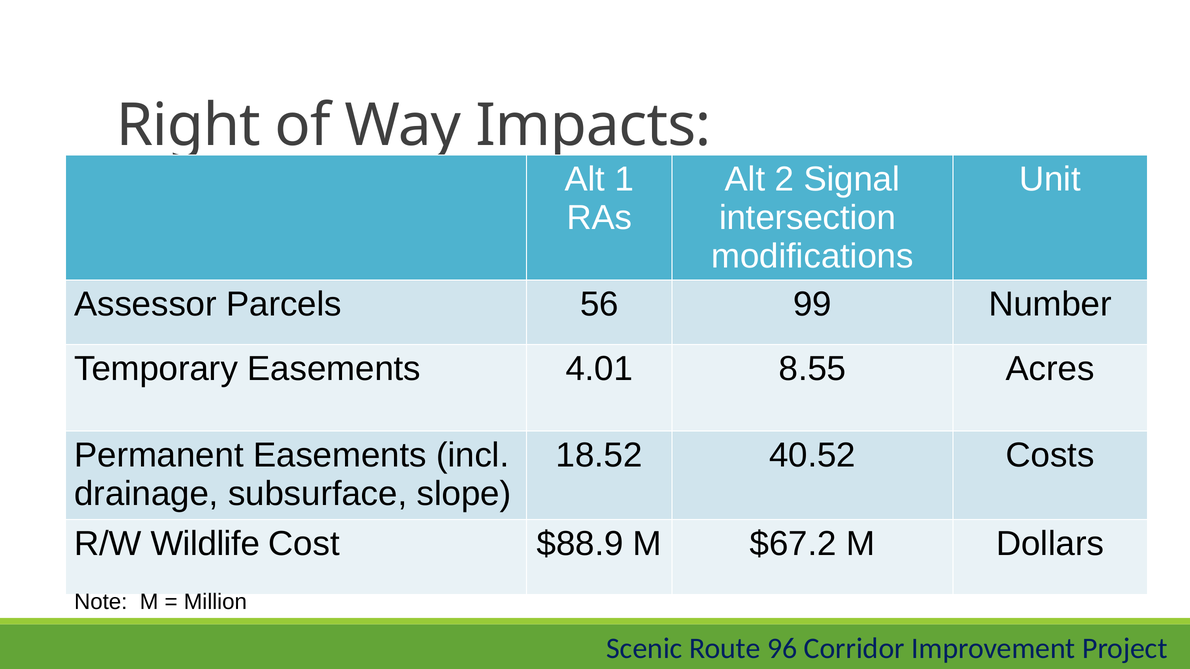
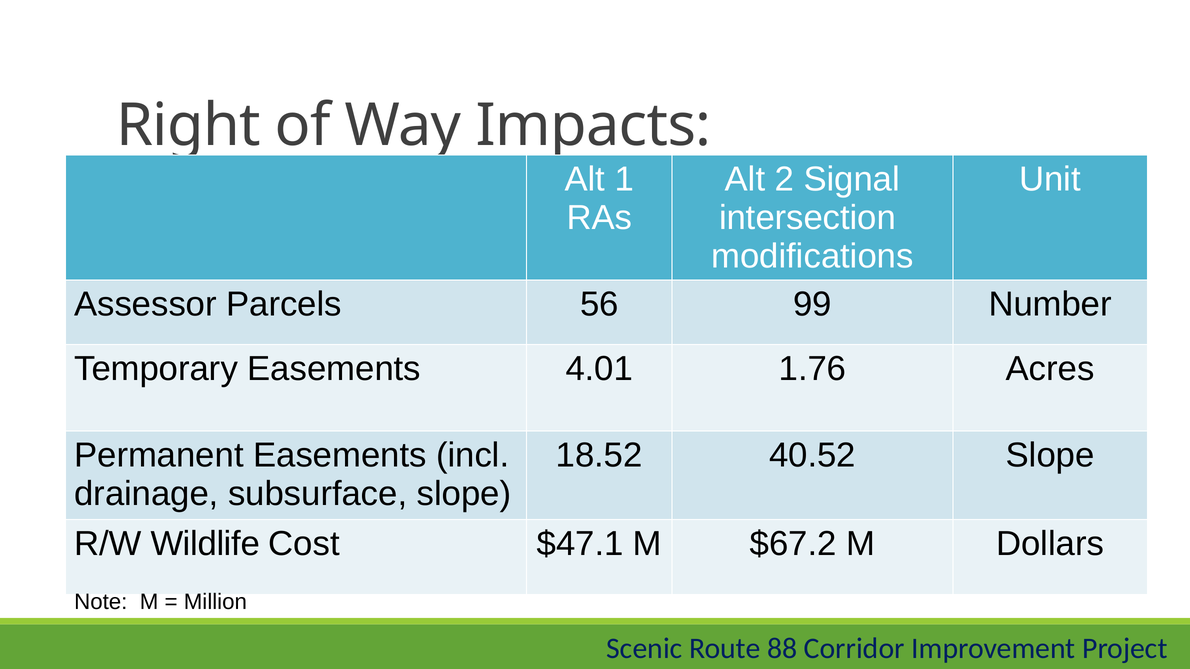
8.55: 8.55 -> 1.76 (812, 369)
40.52 Costs: Costs -> Slope (1050, 455)
$88.9: $88.9 -> $47.1 (580, 544)
96: 96 -> 88 (782, 649)
